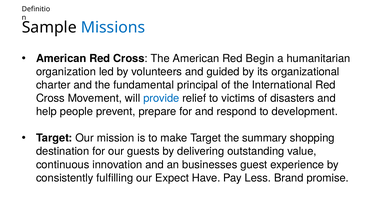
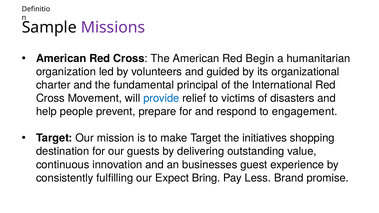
Missions colour: blue -> purple (113, 27)
development: development -> engagement (305, 112)
summary: summary -> initiatives (265, 138)
Have: Have -> Bring (206, 178)
